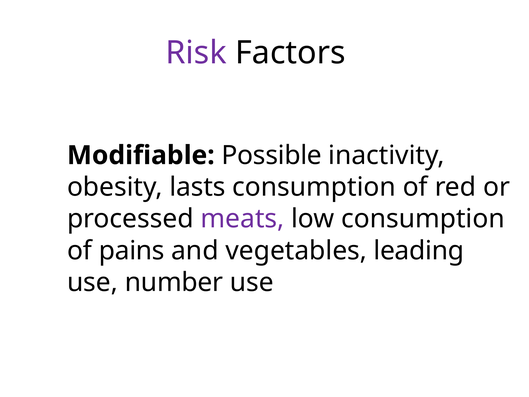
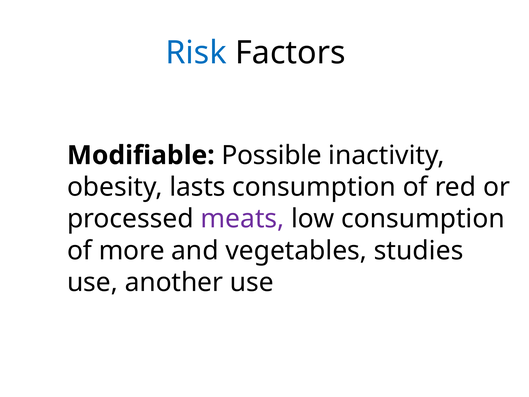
Risk colour: purple -> blue (196, 53)
pains: pains -> more (132, 250)
leading: leading -> studies (419, 250)
number: number -> another (174, 282)
